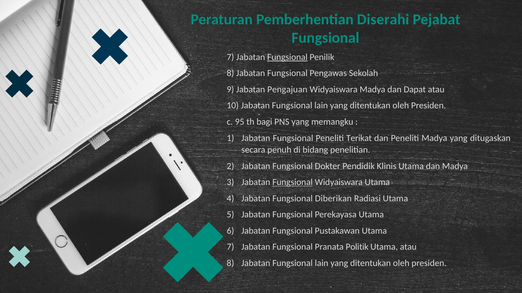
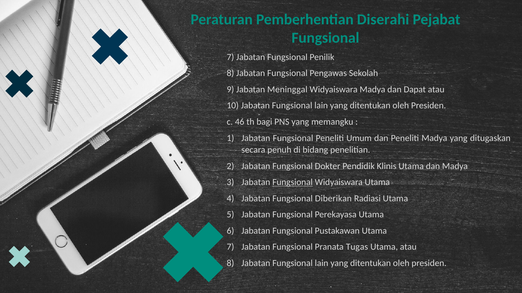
Fungsional underline: present -> none (287, 57)
Pengajuan: Pengajuan -> Meninggal (287, 90)
95: 95 -> 46 (240, 122)
Terikat: Terikat -> Umum (359, 138)
Politik: Politik -> Tugas (357, 247)
